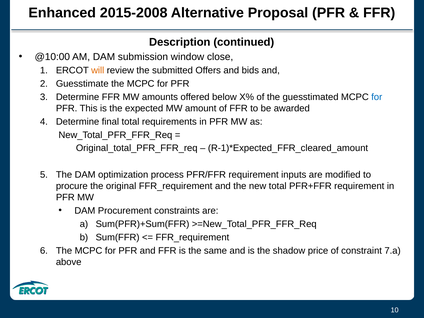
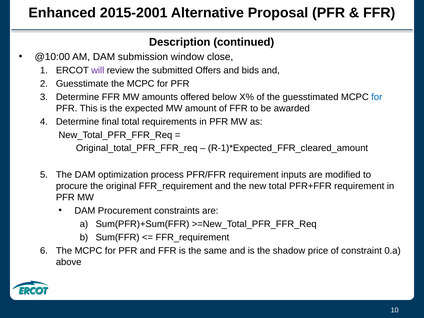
2015-2008: 2015-2008 -> 2015-2001 (134, 13)
will colour: orange -> purple (98, 70)
7.a: 7.a -> 0.a (393, 251)
